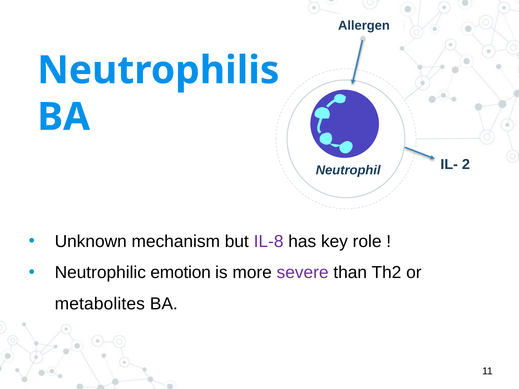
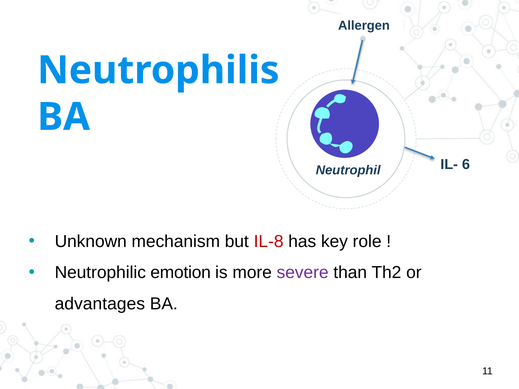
2: 2 -> 6 (466, 165)
IL-8 colour: purple -> red (269, 242)
metabolites: metabolites -> advantages (100, 304)
